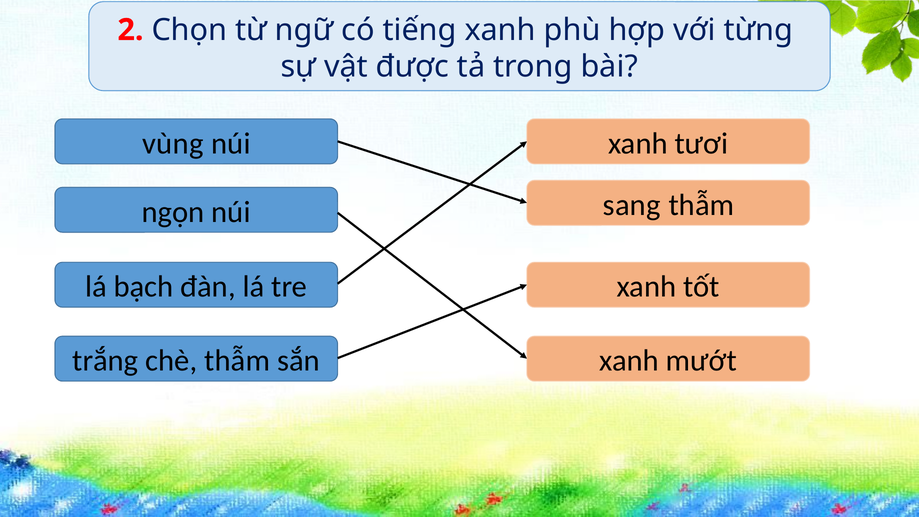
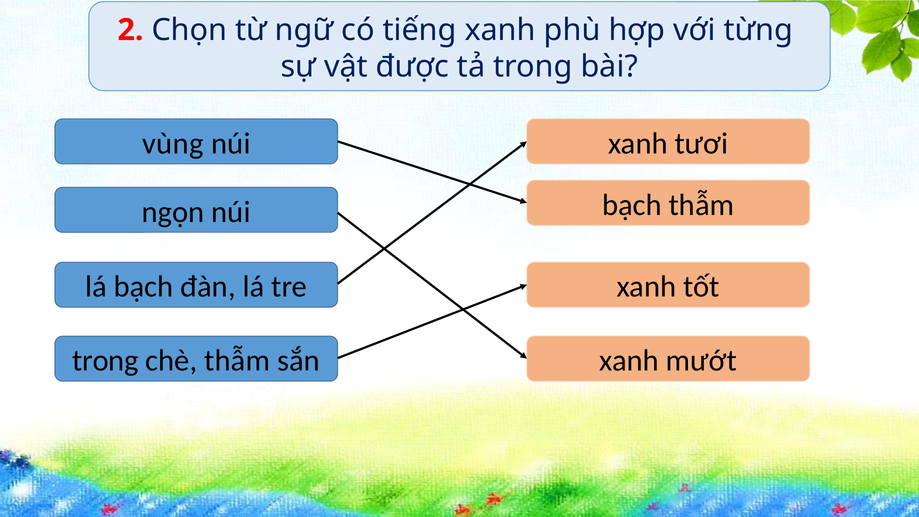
sang: sang -> bạch (632, 205)
trắng: trắng -> trong (105, 361)
